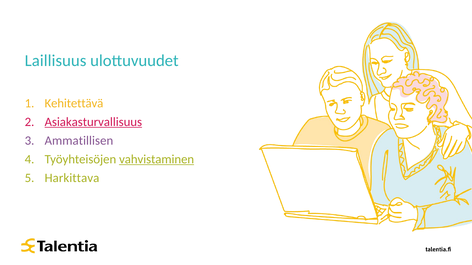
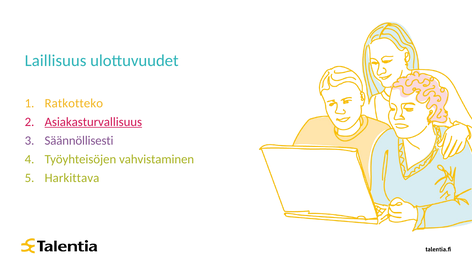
Kehitettävä: Kehitettävä -> Ratkotteko (74, 103)
Ammatillisen: Ammatillisen -> Säännöllisesti (79, 141)
vahvistaminen underline: present -> none (157, 160)
